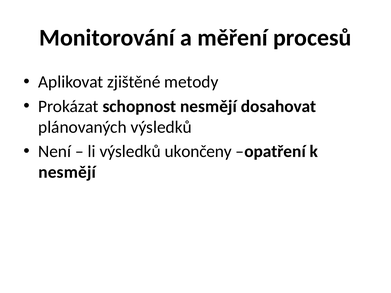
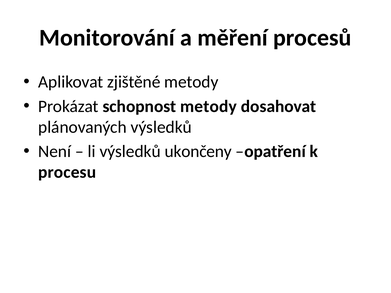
schopnost nesmějí: nesmějí -> metody (208, 106)
nesmějí: nesmějí -> procesu (67, 172)
